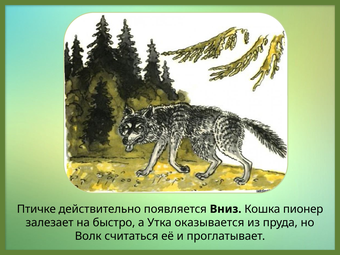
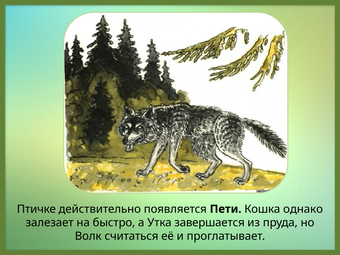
Вниз: Вниз -> Пети (226, 209)
пионер: пионер -> однако (303, 209)
оказывается: оказывается -> завершается (210, 223)
